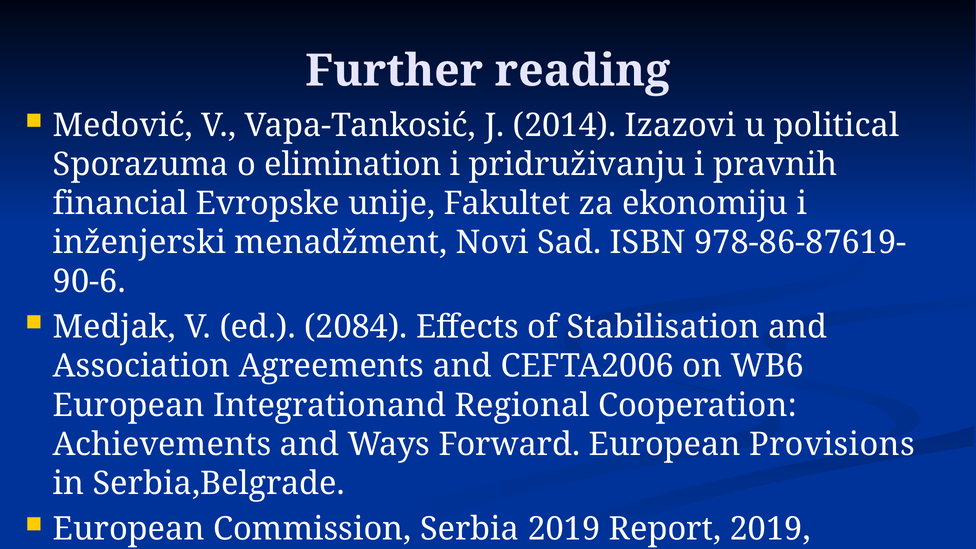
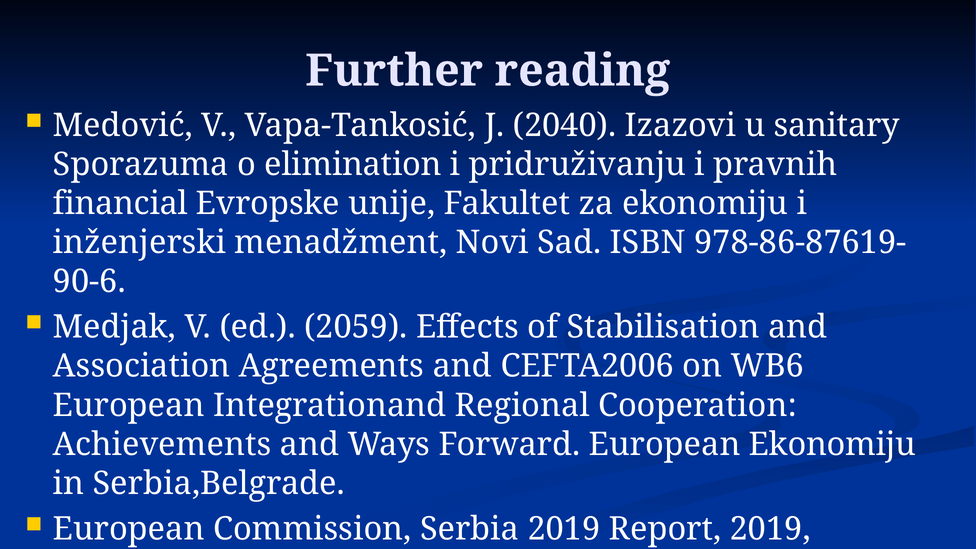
2014: 2014 -> 2040 (564, 125)
political: political -> sanitary (837, 125)
2084: 2084 -> 2059 (356, 327)
European Provisions: Provisions -> Ekonomiju (832, 444)
